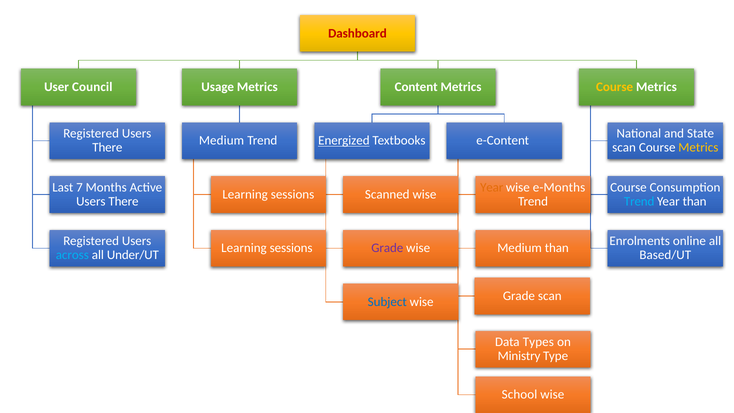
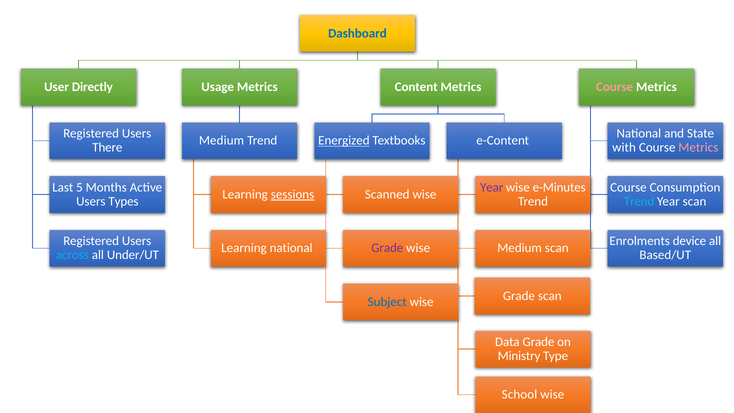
Dashboard colour: red -> blue (357, 33)
Council: Council -> Directly (92, 87)
Course colour: yellow -> pink (615, 87)
scan: scan -> with (624, 148)
Metrics colour: yellow -> pink (698, 148)
7: 7 -> 5 (80, 187)
Year colour: orange -> purple (492, 187)
e-Months: e-Months -> e-Minutes (559, 187)
sessions underline: none -> present (293, 194)
There: There -> Types (124, 201)
Year than: than -> scan (695, 201)
online: online -> device (689, 241)
sessions: sessions -> national (291, 248)
Medium than: than -> scan (557, 248)
Data Types: Types -> Grade (538, 342)
